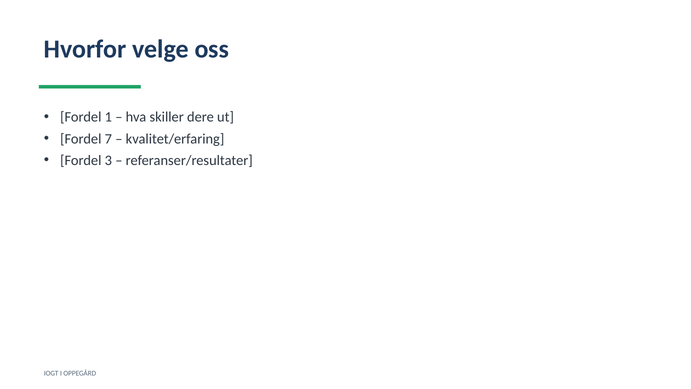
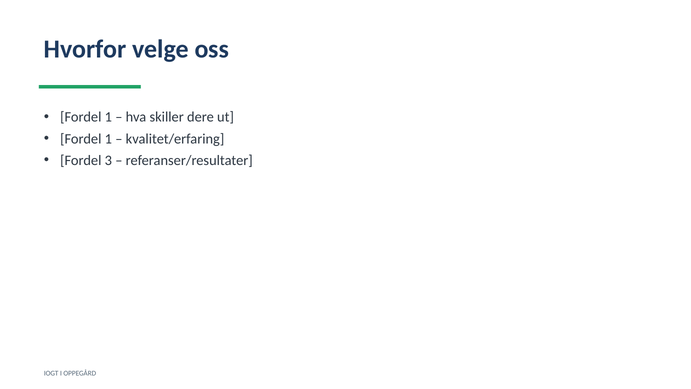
7: 7 -> 1 (108, 139)
